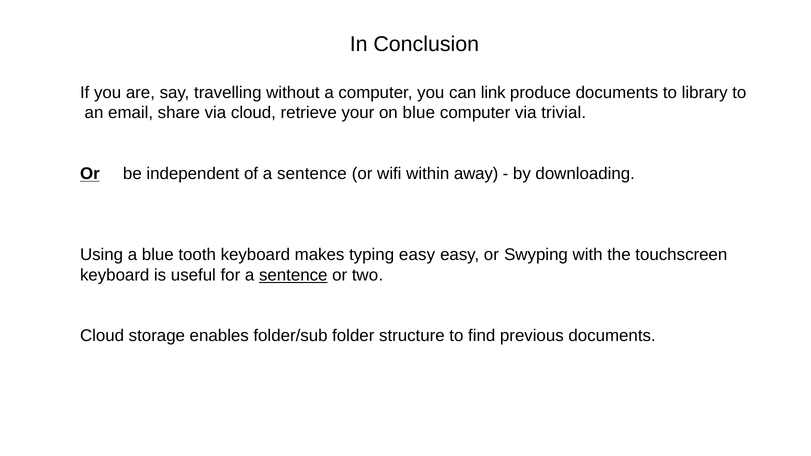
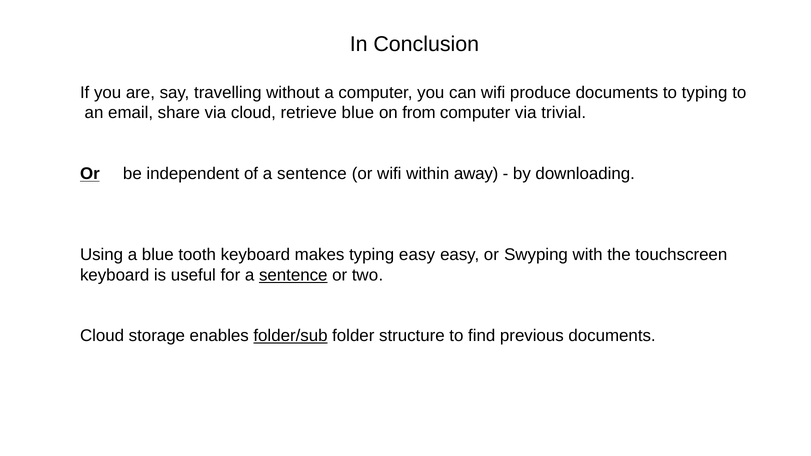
can link: link -> wifi (493, 93)
to library: library -> typing (705, 93)
retrieve your: your -> blue (358, 113)
on blue: blue -> from (419, 113)
folder/sub underline: none -> present (290, 336)
